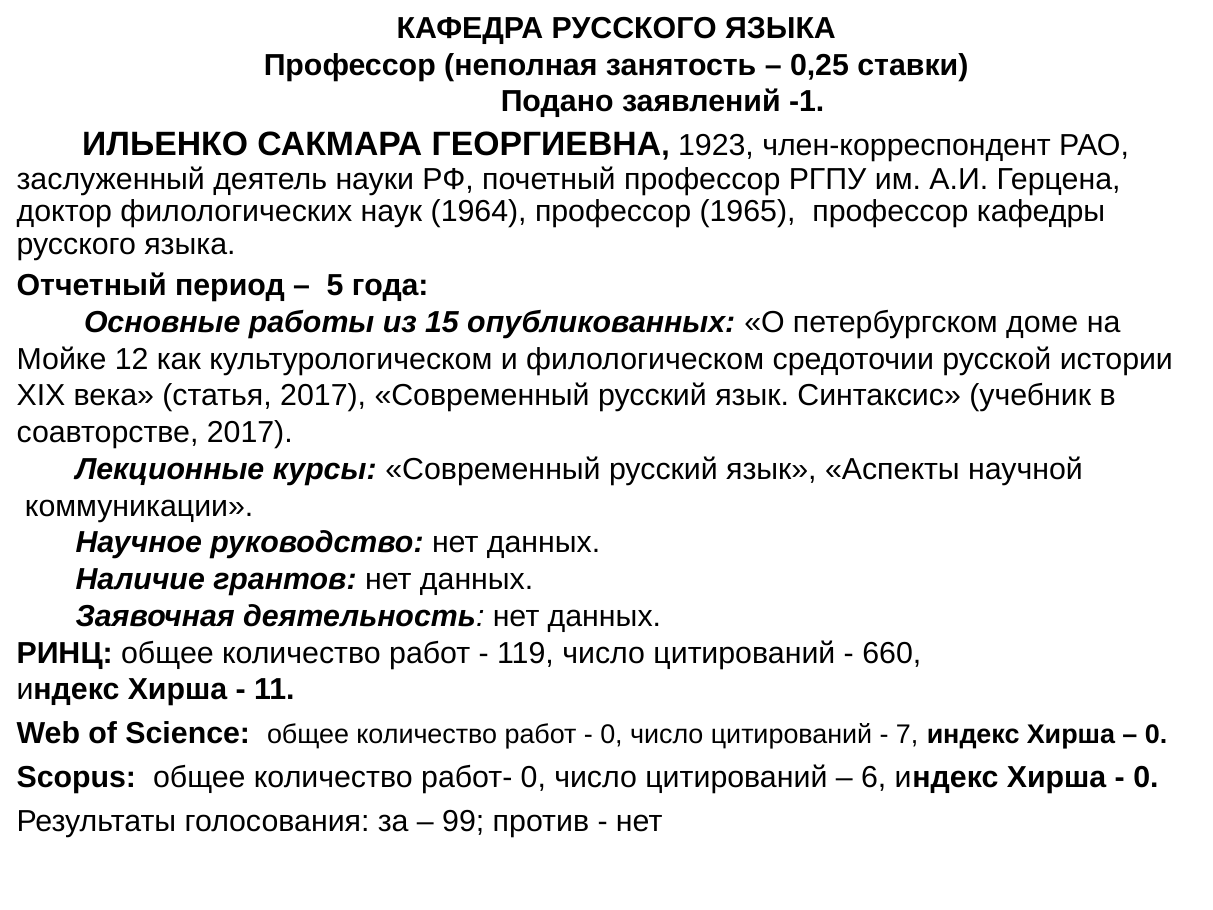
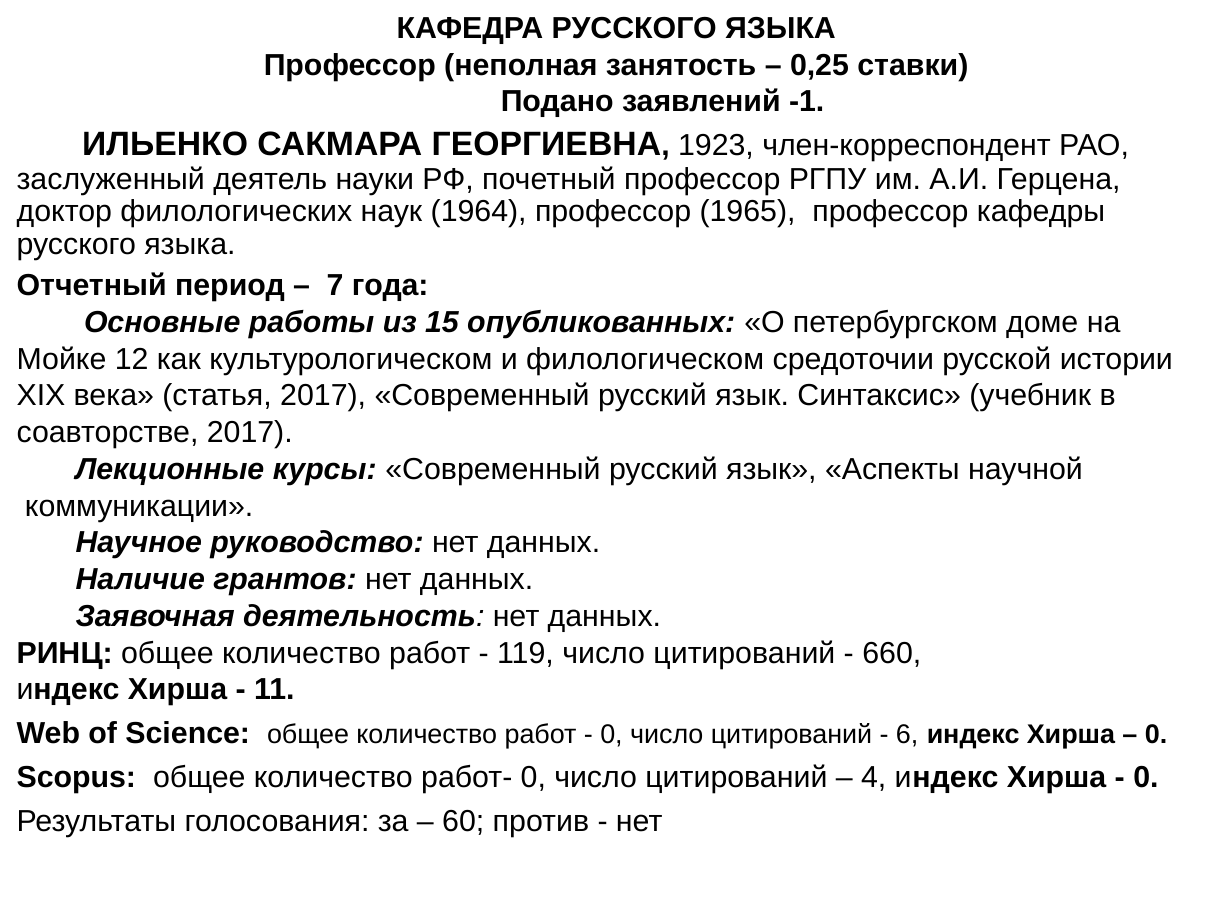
5: 5 -> 7 (335, 285)
7: 7 -> 6 (907, 735)
6: 6 -> 4 (874, 777)
99: 99 -> 60 (463, 821)
